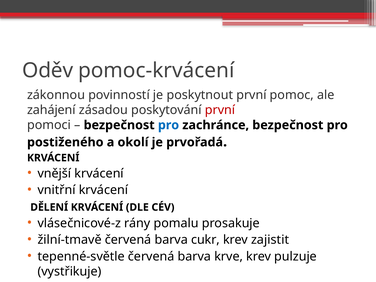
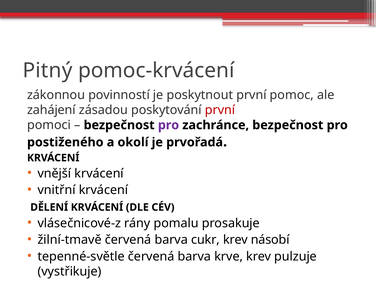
Oděv: Oděv -> Pitný (47, 70)
pro colour: blue -> purple (169, 125)
zajistit: zajistit -> násobí (270, 240)
